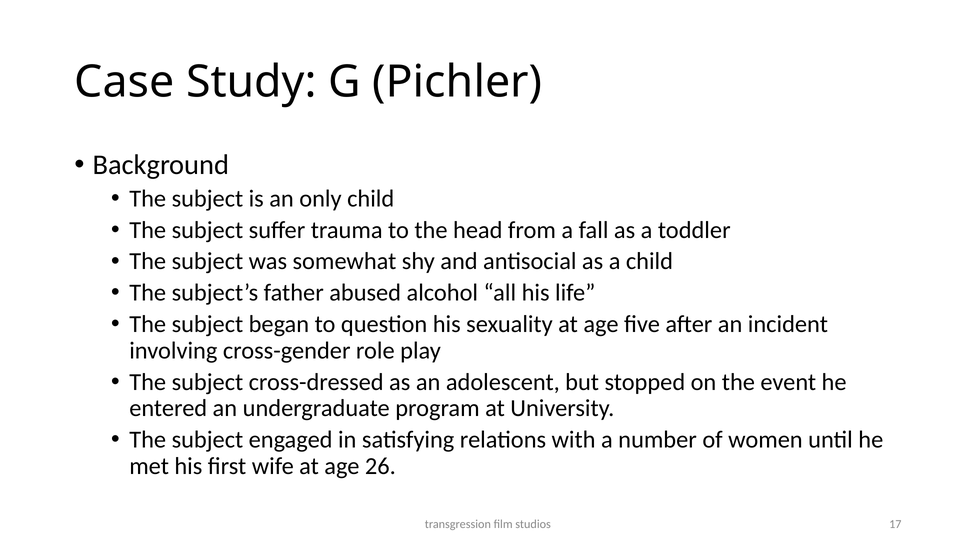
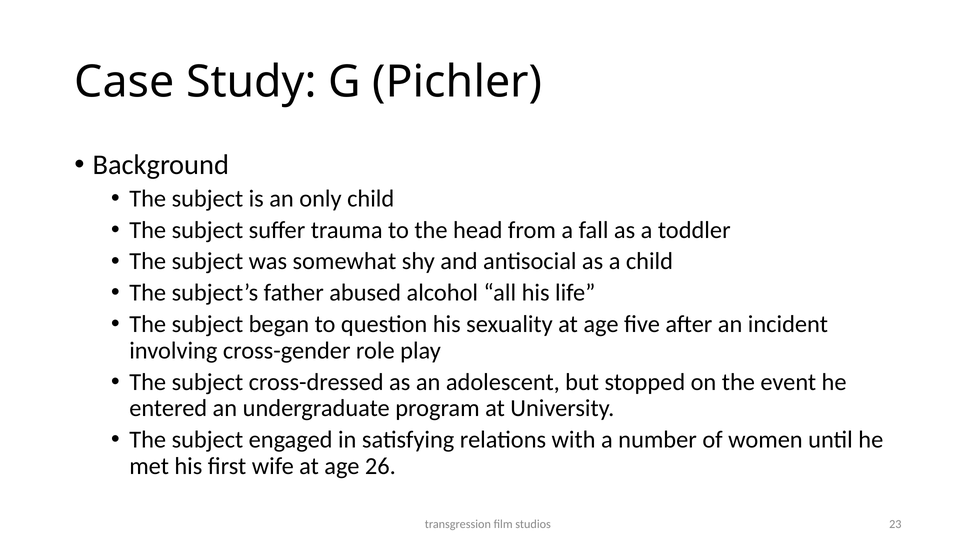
17: 17 -> 23 (895, 524)
